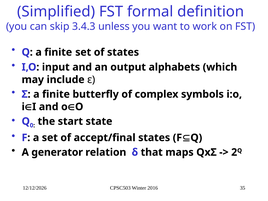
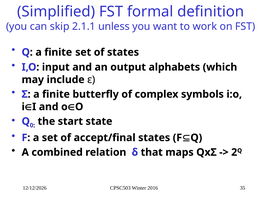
3.4.3: 3.4.3 -> 2.1.1 (84, 26)
generator: generator -> combined (57, 152)
